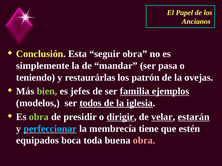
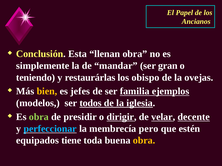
seguir: seguir -> llenan (105, 54)
pasa: pasa -> gran (168, 66)
patrón: patrón -> obispo (145, 78)
bien colour: light green -> yellow (47, 91)
estarán: estarán -> decente (194, 117)
tiene: tiene -> pero (149, 129)
boca: boca -> tiene (71, 141)
obra colour: pink -> yellow (144, 141)
